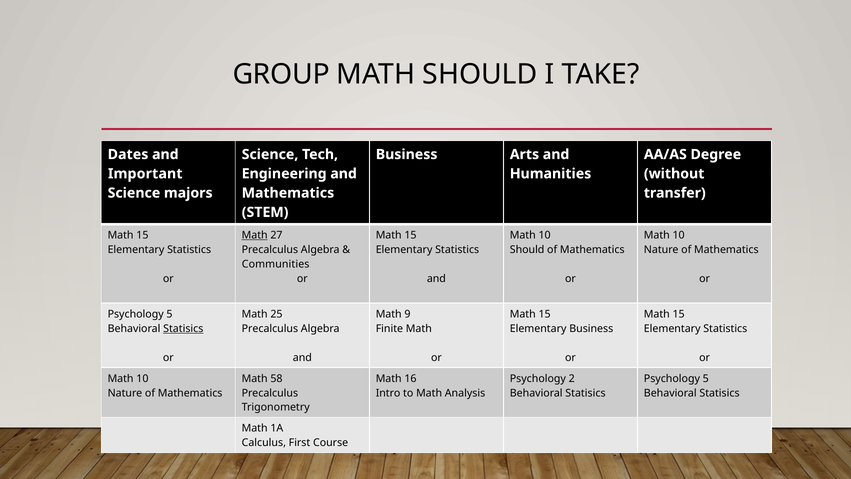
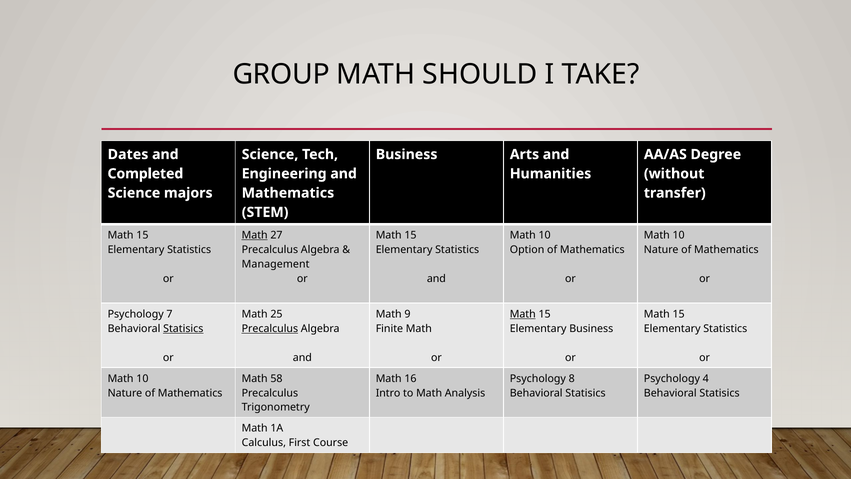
Important: Important -> Completed (145, 174)
Should: Should -> Option (527, 250)
Communities: Communities -> Management (276, 264)
5: 5 -> 7 (170, 314)
Math underline: none -> present (523, 314)
Precalculus underline: none -> present (270, 328)
2: 2 -> 8 (572, 378)
5: 5 -> 4 (706, 378)
